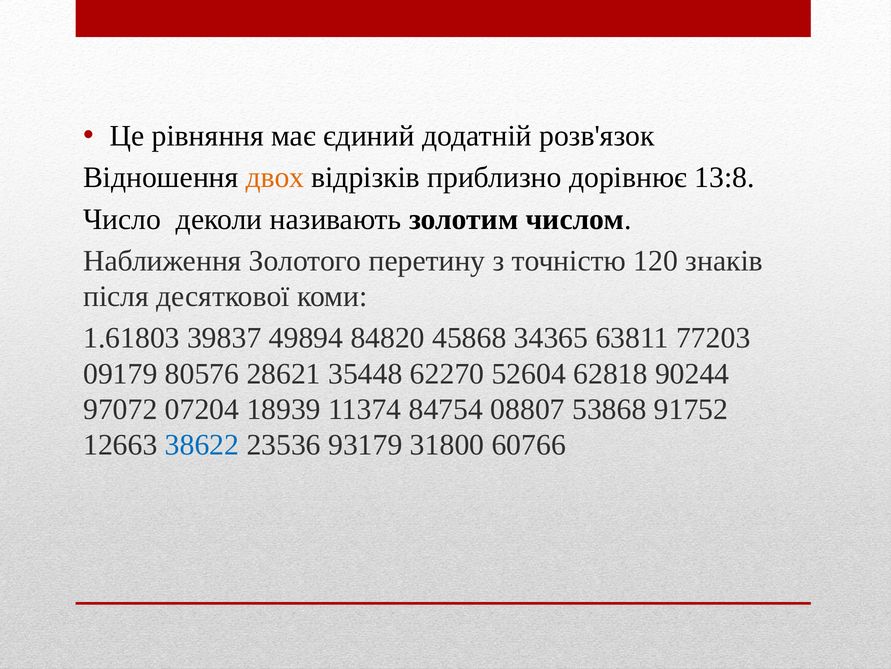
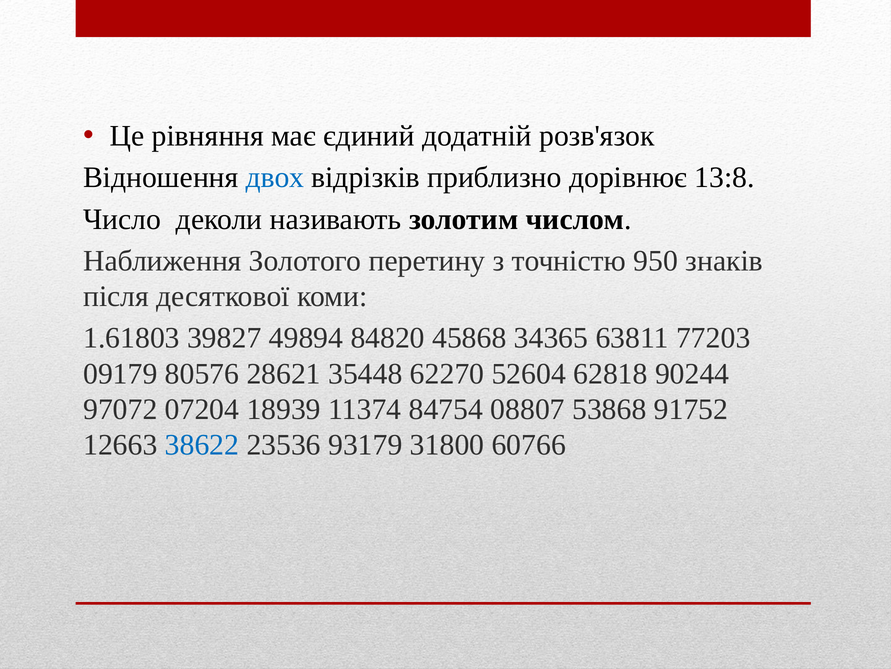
двох colour: orange -> blue (275, 177)
120: 120 -> 950 (656, 261)
39837: 39837 -> 39827 (224, 338)
